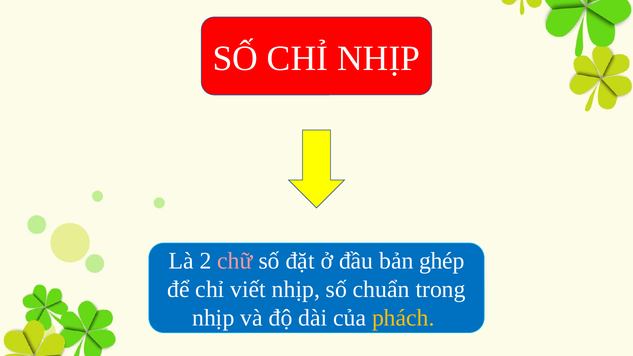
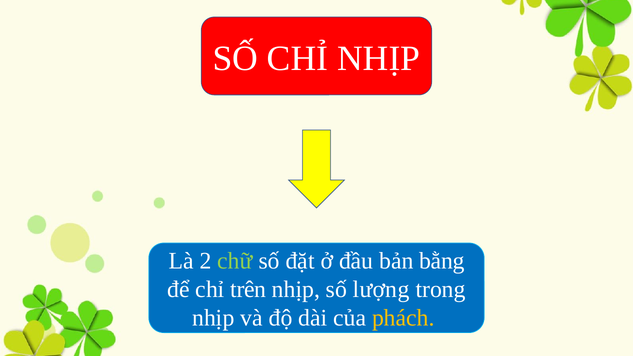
chữ colour: pink -> light green (235, 261)
ghép: ghép -> bằng (442, 261)
viết: viết -> trên (248, 290)
chuẩn: chuẩn -> lượng (381, 290)
